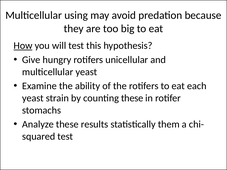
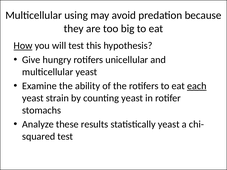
each underline: none -> present (197, 86)
counting these: these -> yeast (132, 98)
statistically them: them -> yeast (169, 125)
